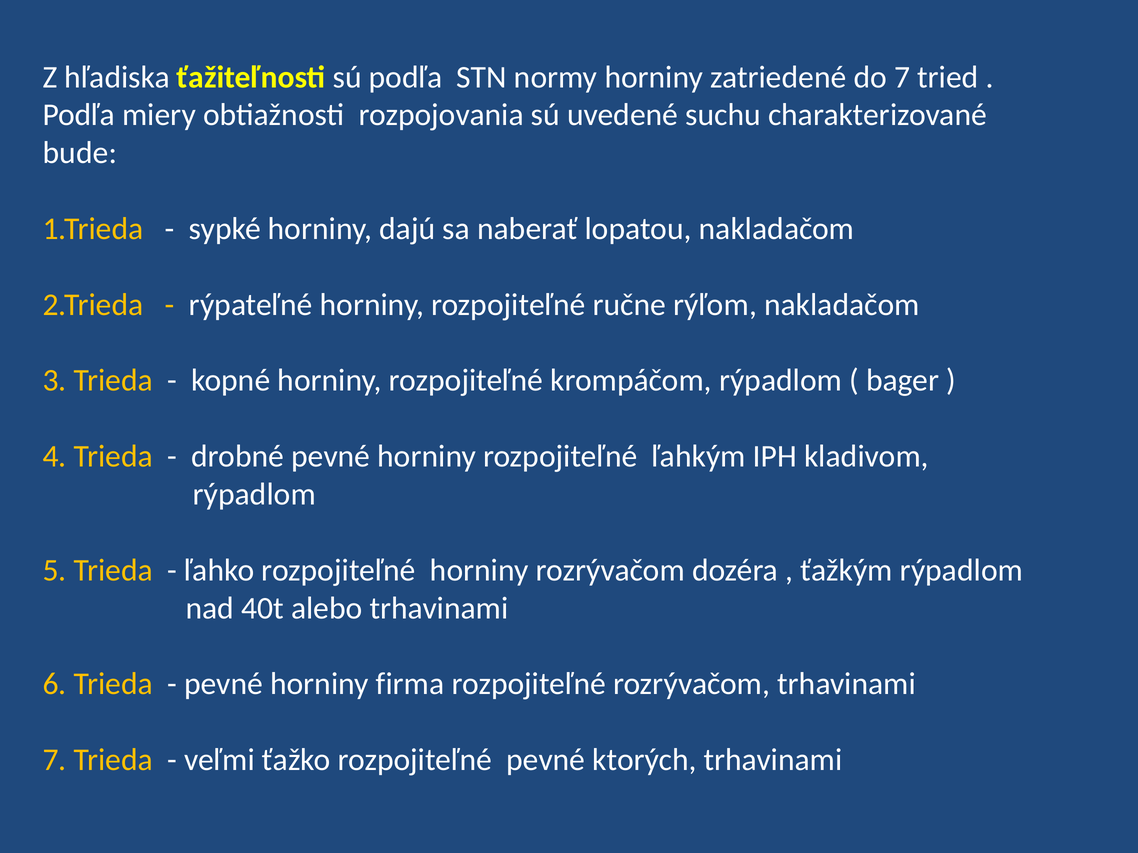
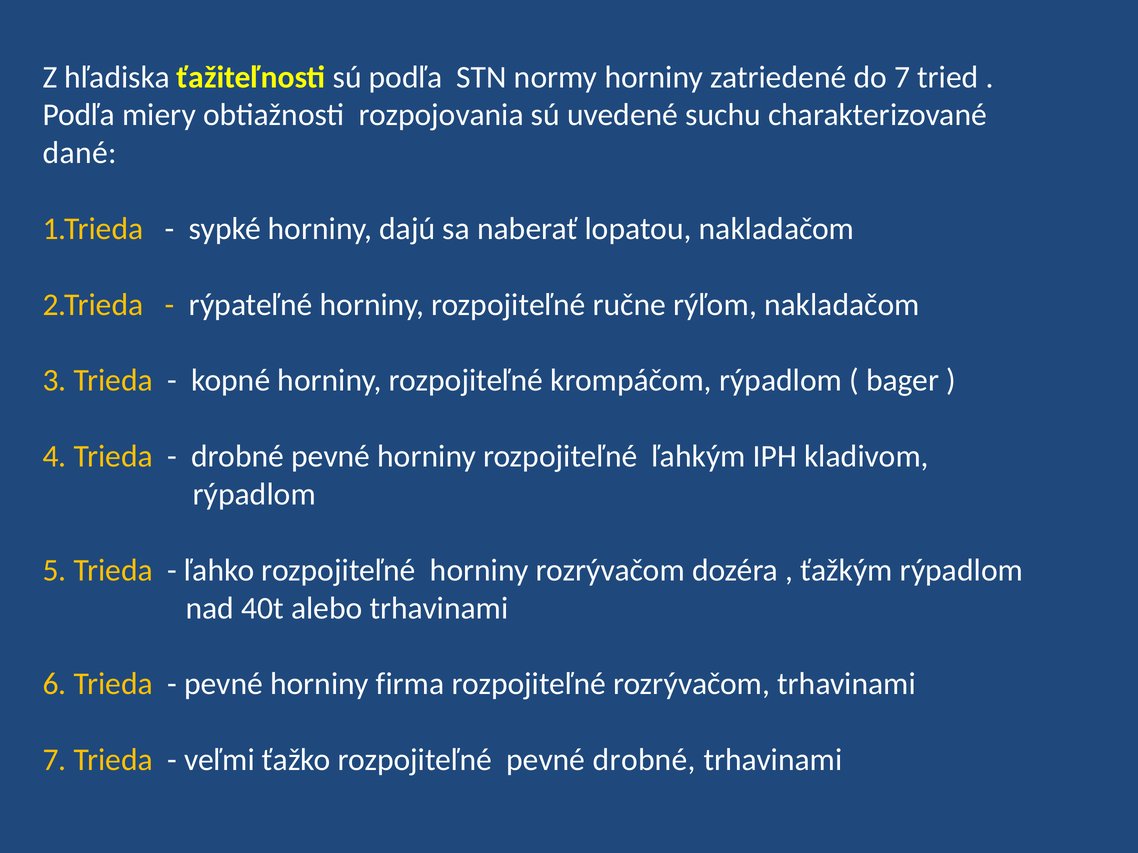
bude: bude -> dané (80, 153)
pevné ktorých: ktorých -> drobné (644, 760)
